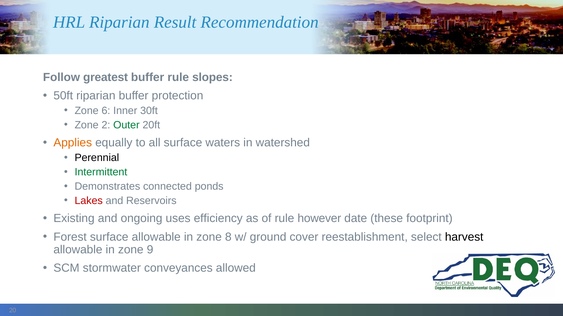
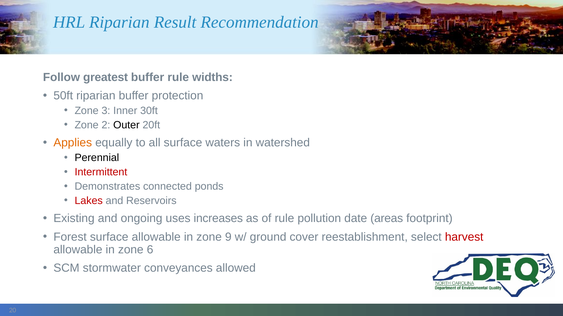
slopes: slopes -> widths (212, 77)
6: 6 -> 3 (106, 111)
Outer colour: green -> black (126, 125)
Intermittent colour: green -> red (101, 172)
efficiency: efficiency -> increases (218, 219)
however: however -> pollution (319, 219)
these: these -> areas (387, 219)
8: 8 -> 9 (228, 237)
harvest colour: black -> red (464, 237)
9: 9 -> 6 (150, 250)
